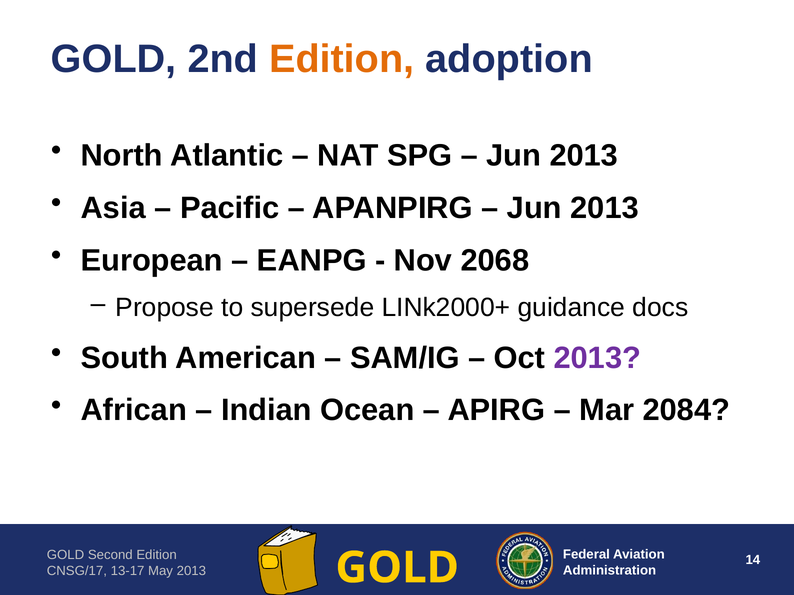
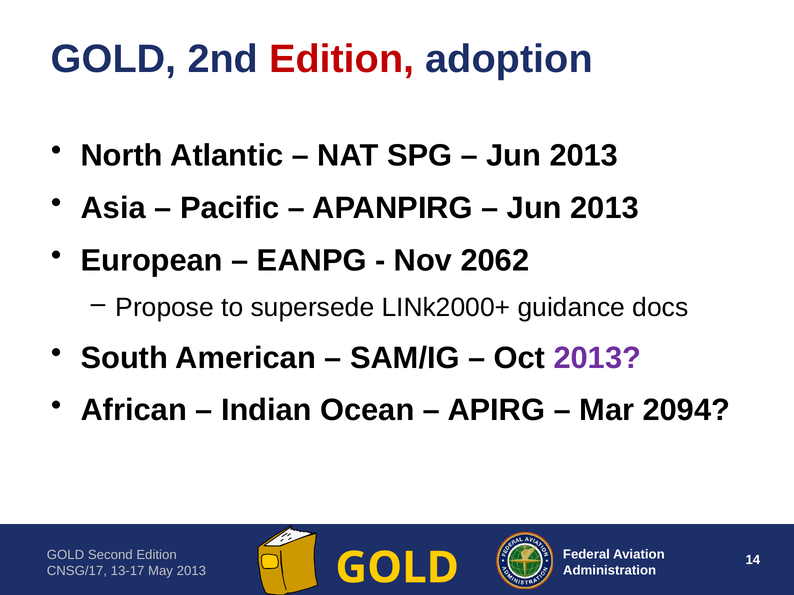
Edition colour: orange -> red (342, 59)
2068: 2068 -> 2062 (495, 261)
2084: 2084 -> 2094 (686, 411)
